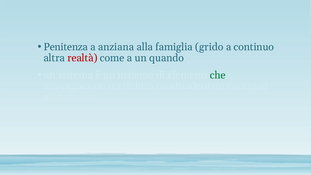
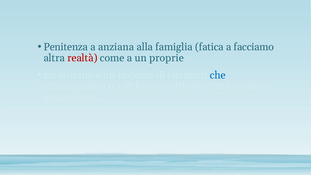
grido: grido -> fatica (209, 47)
a continuo: continuo -> facciamo (254, 47)
quando: quando -> proprie (167, 58)
che colour: green -> blue (218, 75)
